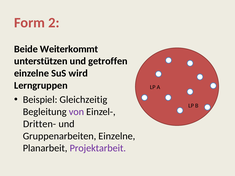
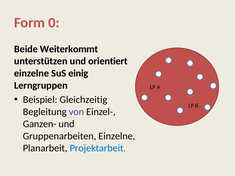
2: 2 -> 0 (54, 23)
getroffen: getroffen -> orientiert (108, 61)
wird: wird -> einig (78, 73)
Dritten-: Dritten- -> Ganzen- (40, 124)
Projektarbeit colour: purple -> blue (98, 148)
